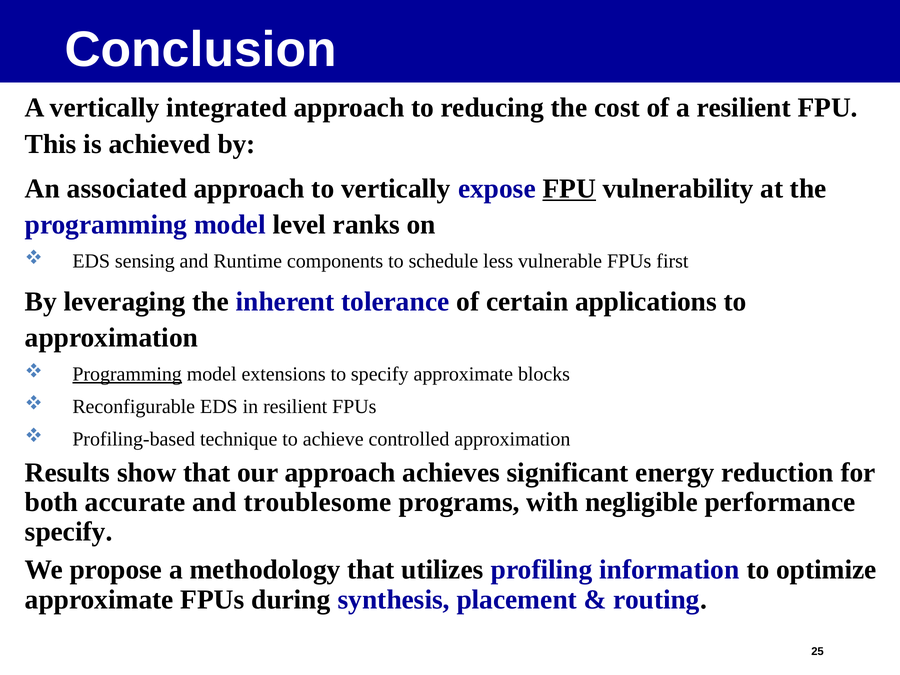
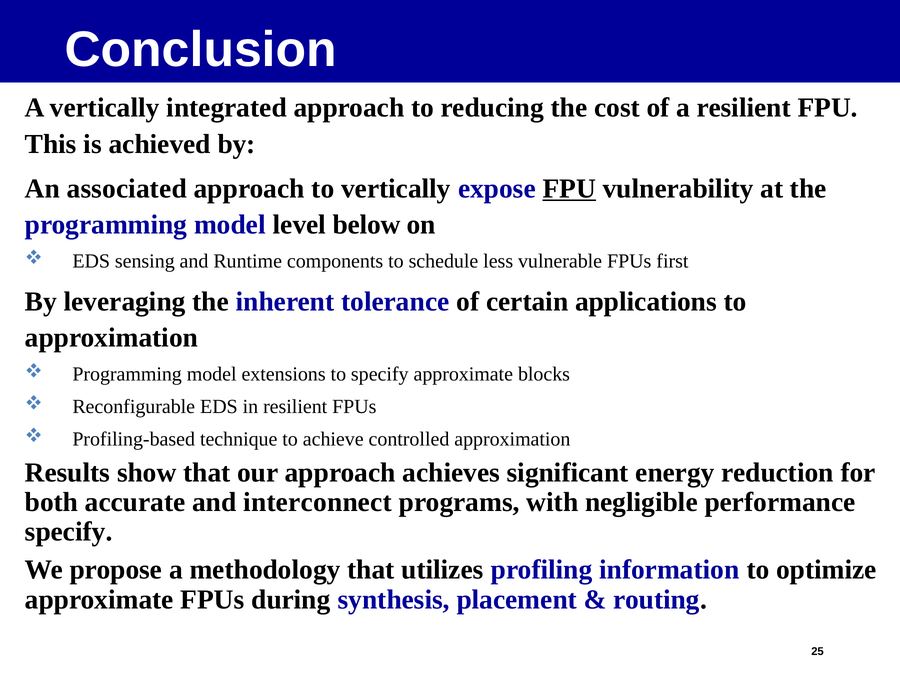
ranks: ranks -> below (367, 225)
Programming underline: present -> none (127, 374)
troublesome: troublesome -> interconnect (318, 502)
